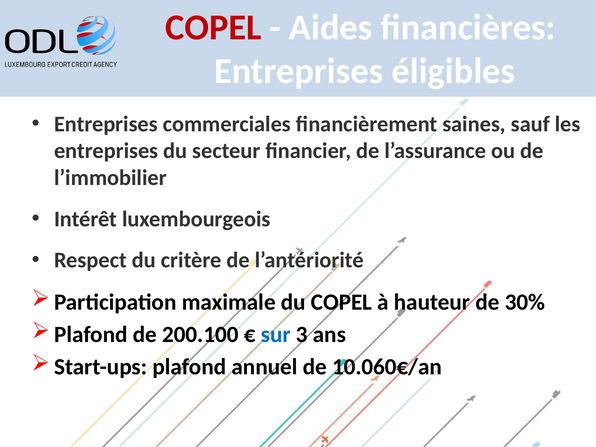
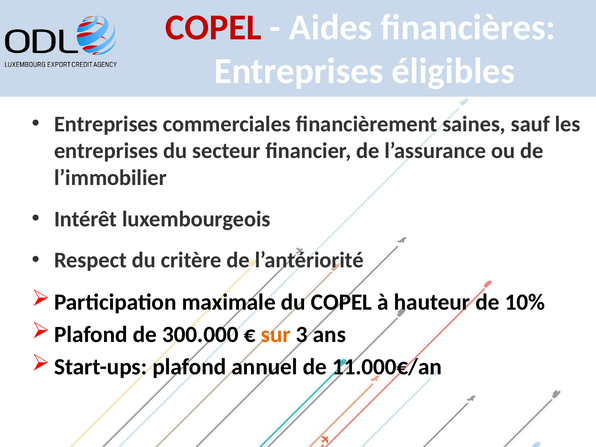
30%: 30% -> 10% (525, 302)
200.100: 200.100 -> 300.000 (200, 335)
sur colour: blue -> orange (276, 335)
10.060€/an: 10.060€/an -> 11.000€/an (387, 367)
